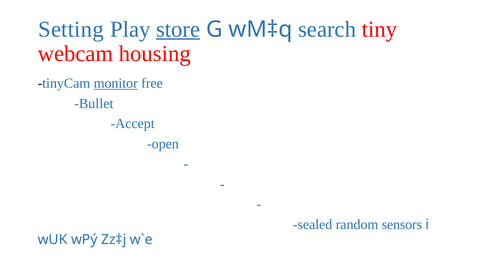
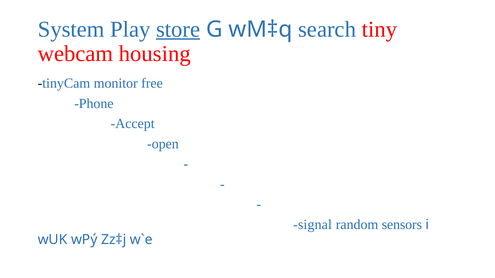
Setting: Setting -> System (71, 29)
monitor underline: present -> none (116, 83)
Bullet: Bullet -> Phone (94, 104)
sealed: sealed -> signal (313, 225)
